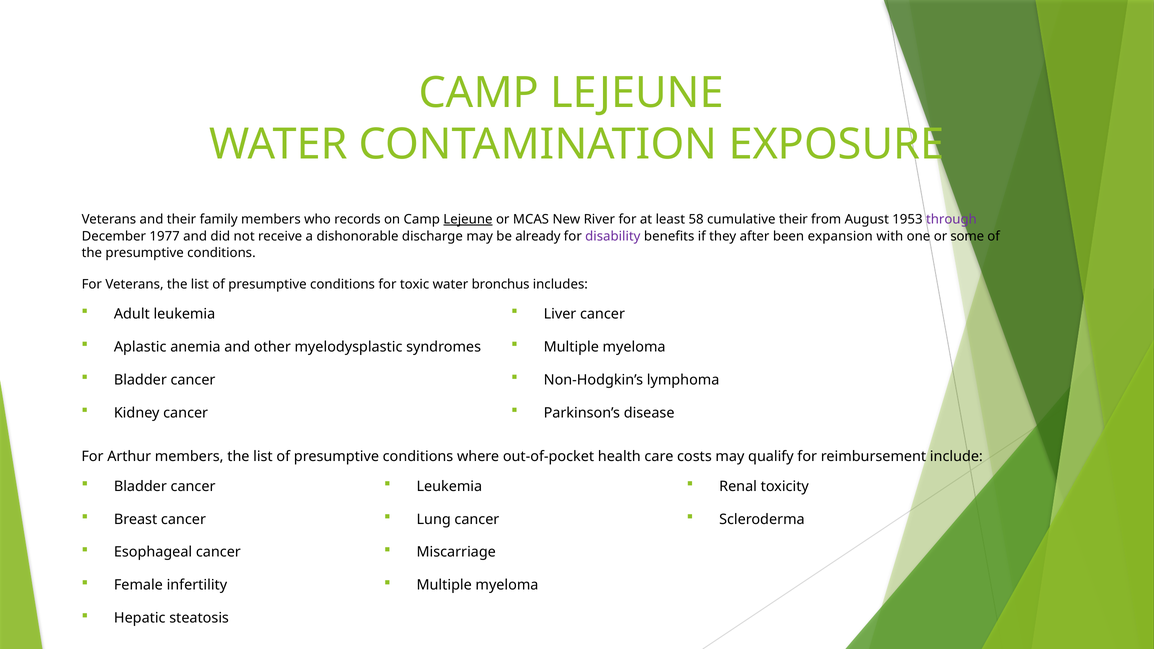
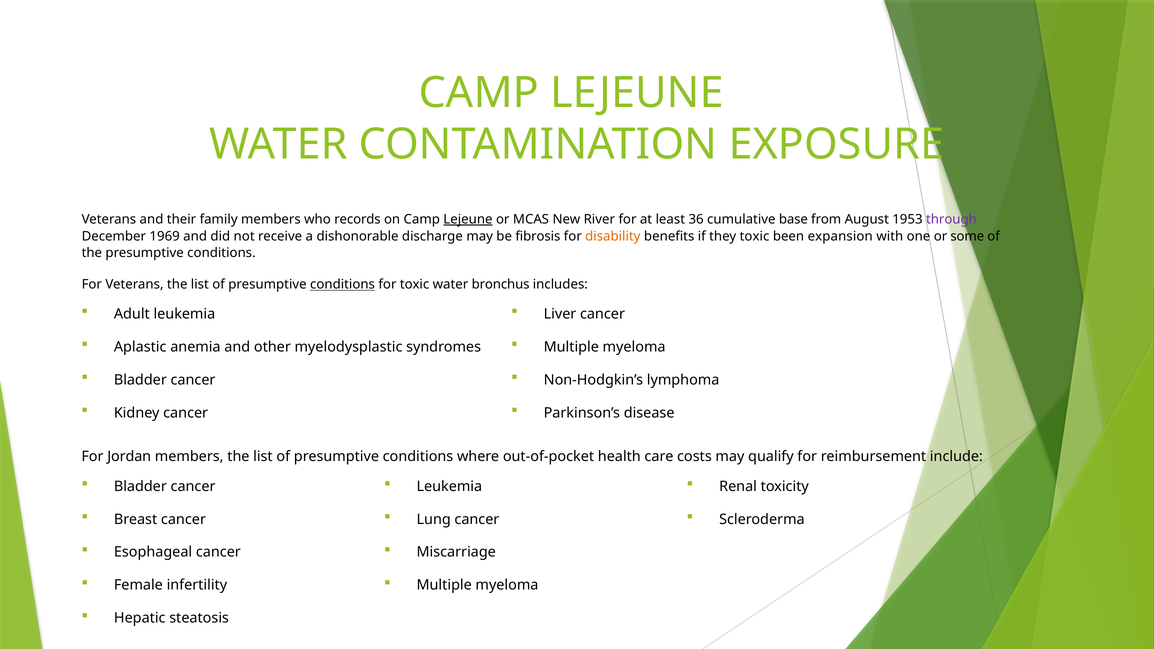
58: 58 -> 36 (696, 219)
cumulative their: their -> base (793, 219)
1977: 1977 -> 1969 (165, 236)
already: already -> fibrosis (538, 236)
disability colour: purple -> orange (613, 236)
they after: after -> toxic (755, 236)
conditions underline: none -> present (343, 285)
Arthur: Arthur -> Jordan (129, 456)
